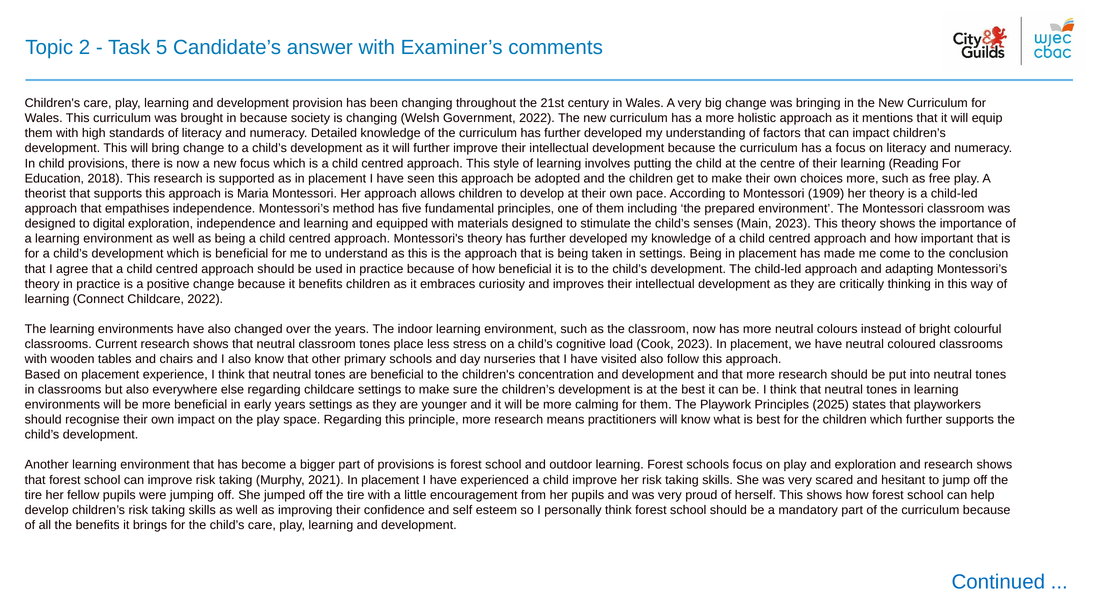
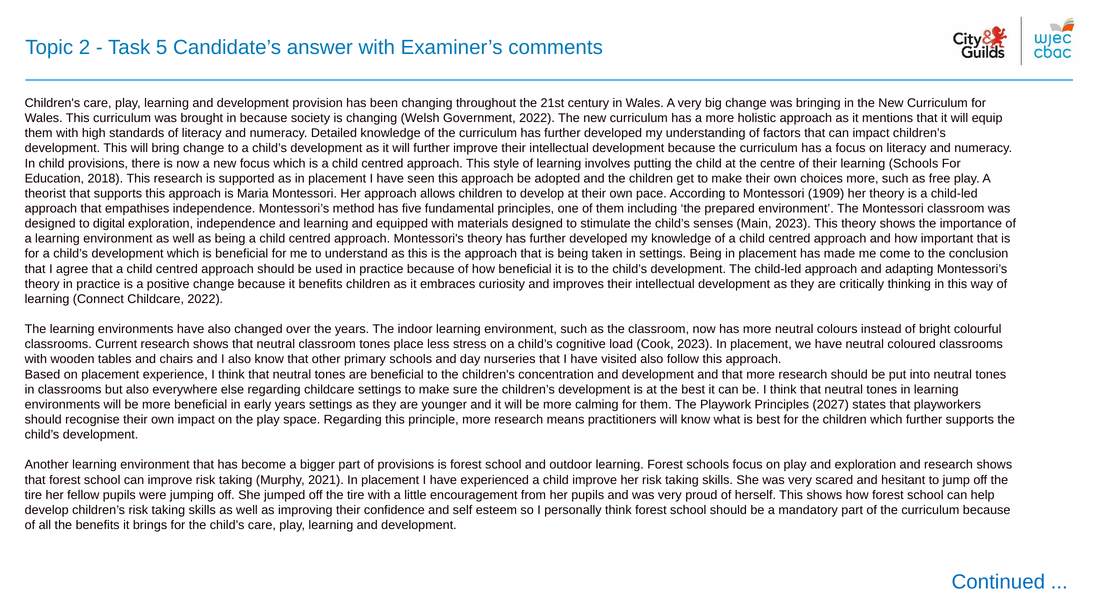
learning Reading: Reading -> Schools (914, 163)
2025: 2025 -> 2027 (831, 404)
